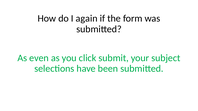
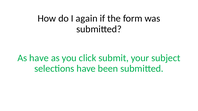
As even: even -> have (39, 58)
